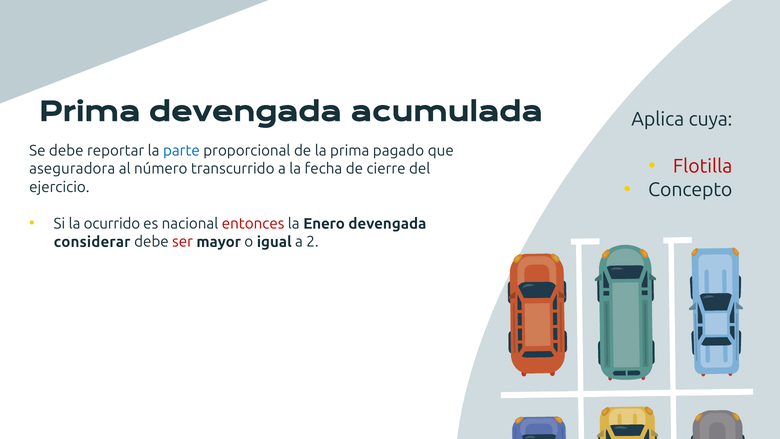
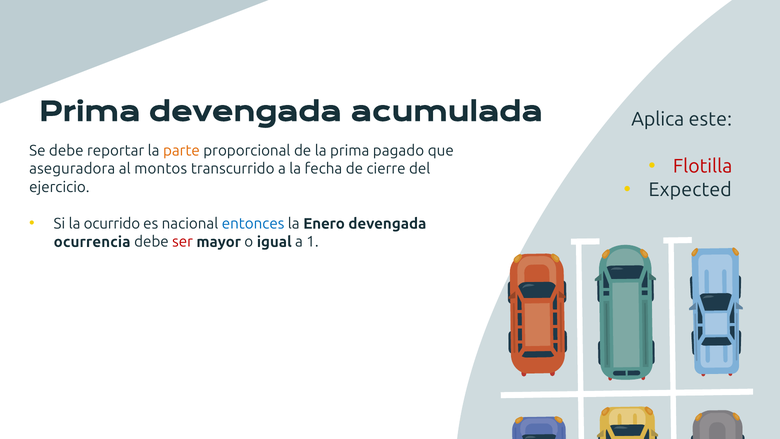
cuya: cuya -> este (710, 119)
parte colour: blue -> orange (181, 151)
número: número -> montos (161, 169)
Concepto: Concepto -> Expected (690, 190)
entonces colour: red -> blue (253, 224)
considerar: considerar -> ocurrencia (92, 242)
2: 2 -> 1 (312, 242)
